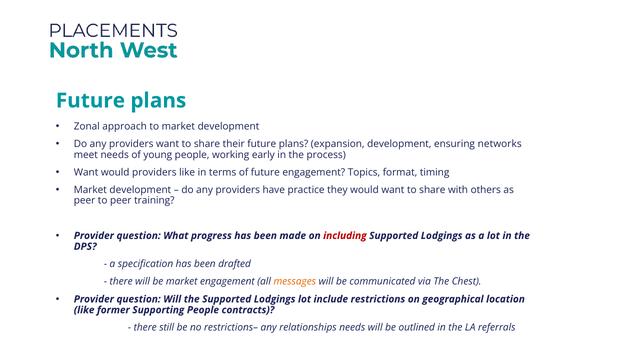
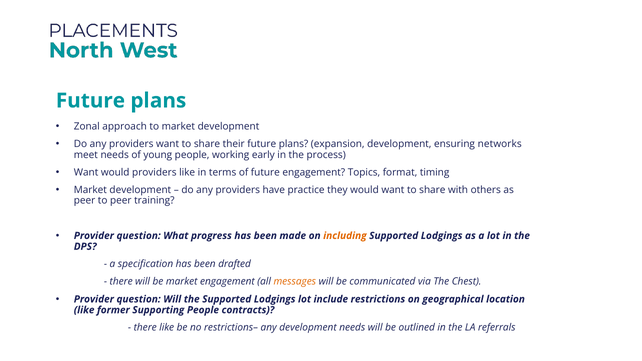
including colour: red -> orange (345, 236)
there still: still -> like (167, 328)
any relationships: relationships -> development (308, 328)
